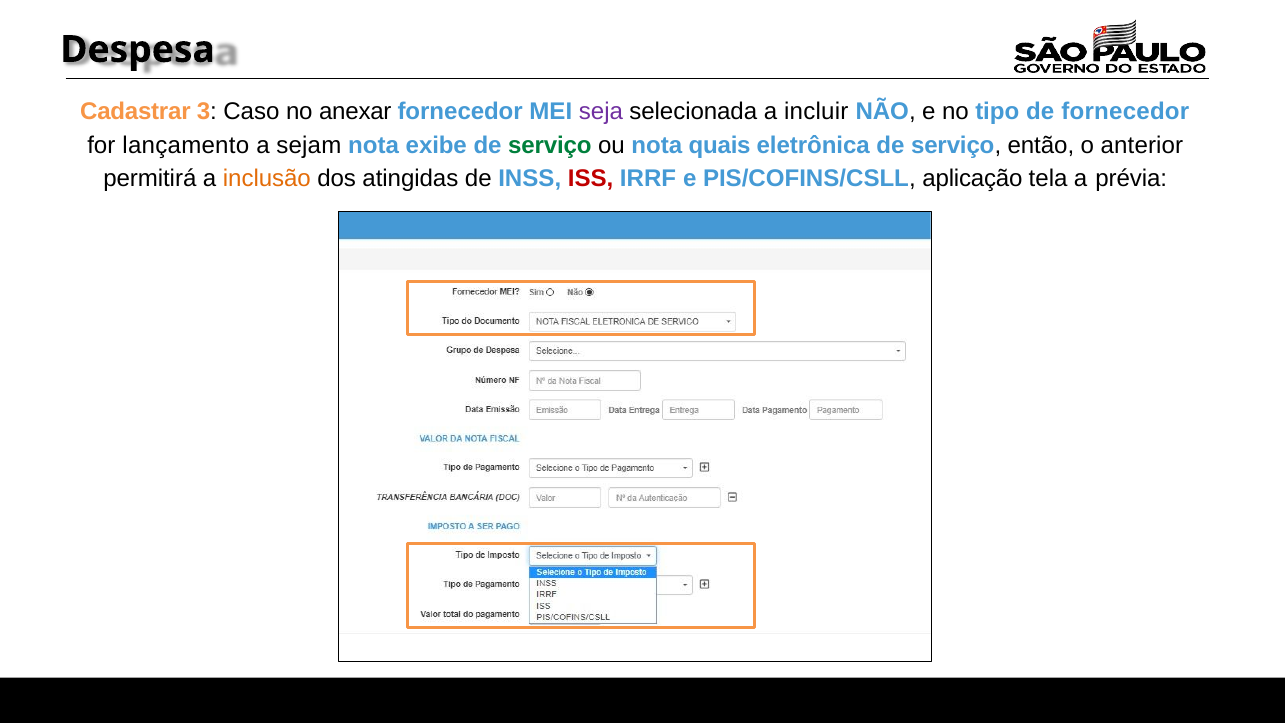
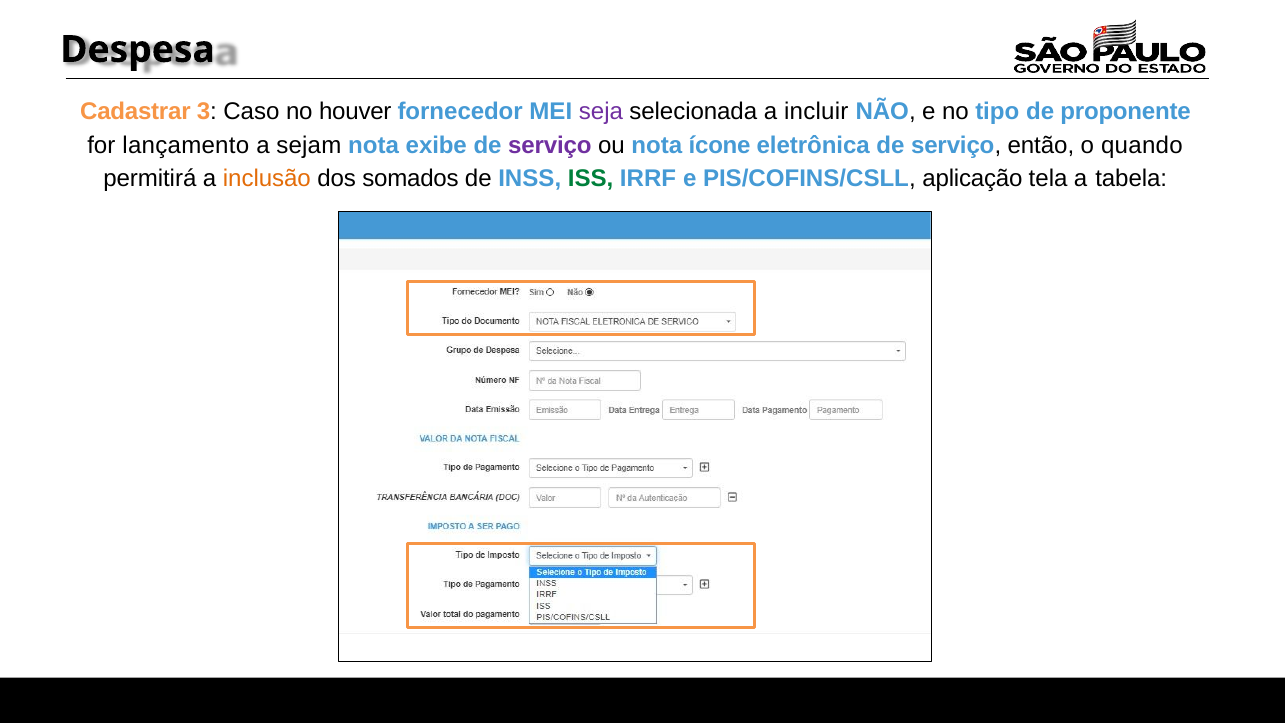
anexar: anexar -> houver (355, 112)
de fornecedor: fornecedor -> proponente (1126, 112)
serviço colour: green -> purple (550, 145)
quais: quais -> ícone (720, 145)
anterior: anterior -> quando (1142, 145)
atingidas: atingidas -> somados (411, 178)
ISS colour: red -> green (591, 178)
prévia: prévia -> tabela (1131, 178)
